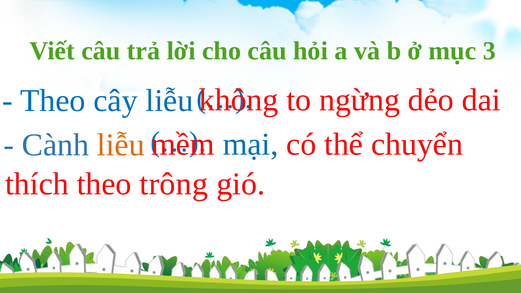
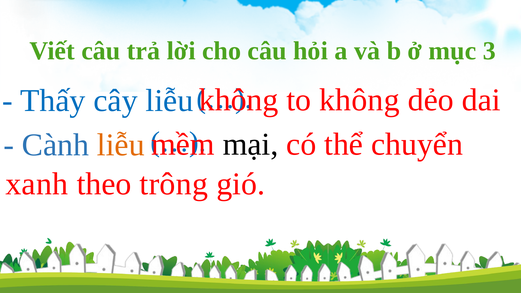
to ngừng: ngừng -> không (359, 100)
Theo: Theo -> Thấy (53, 101)
mại colour: blue -> black (250, 144)
thích: thích -> xanh (37, 184)
